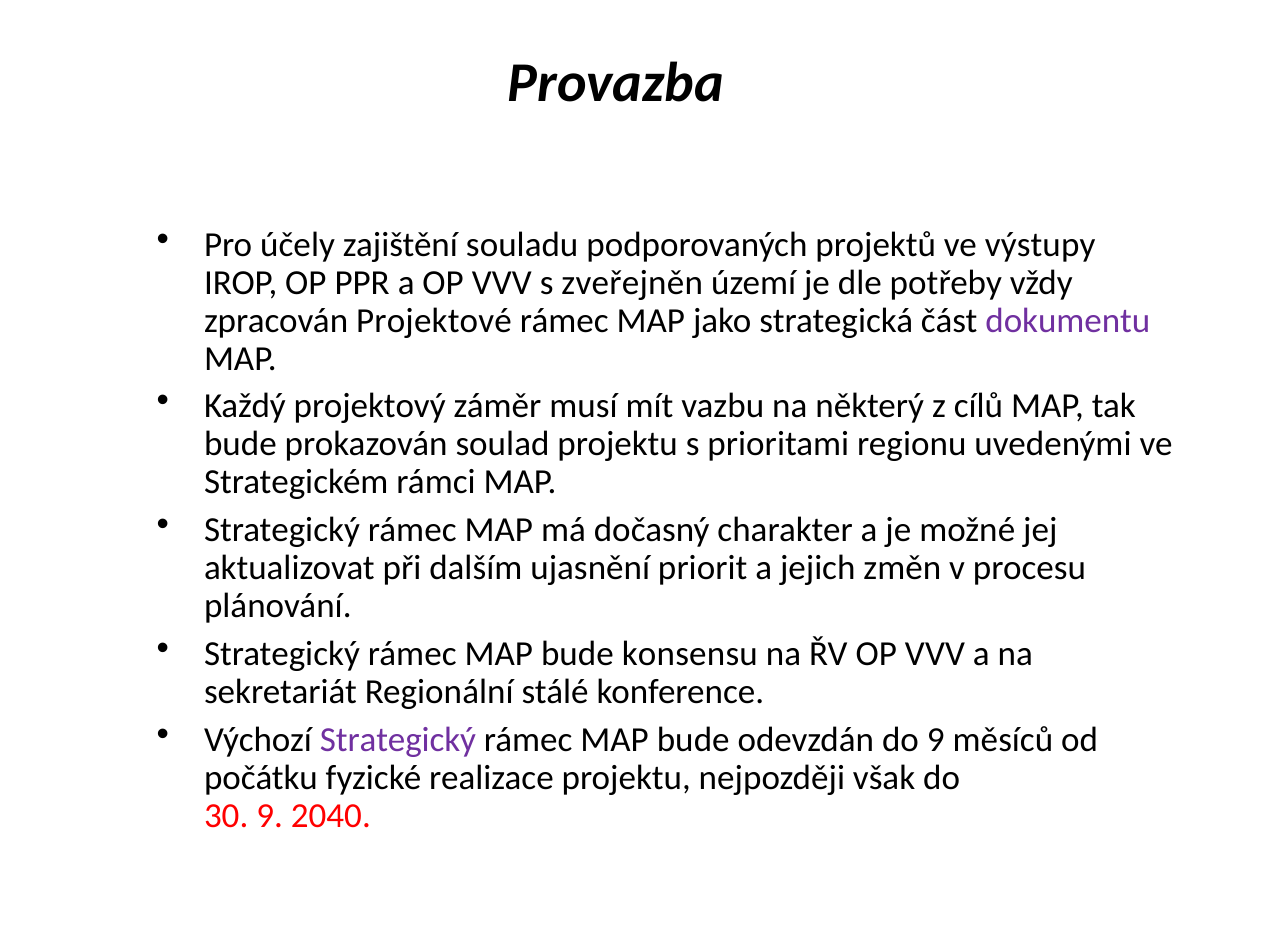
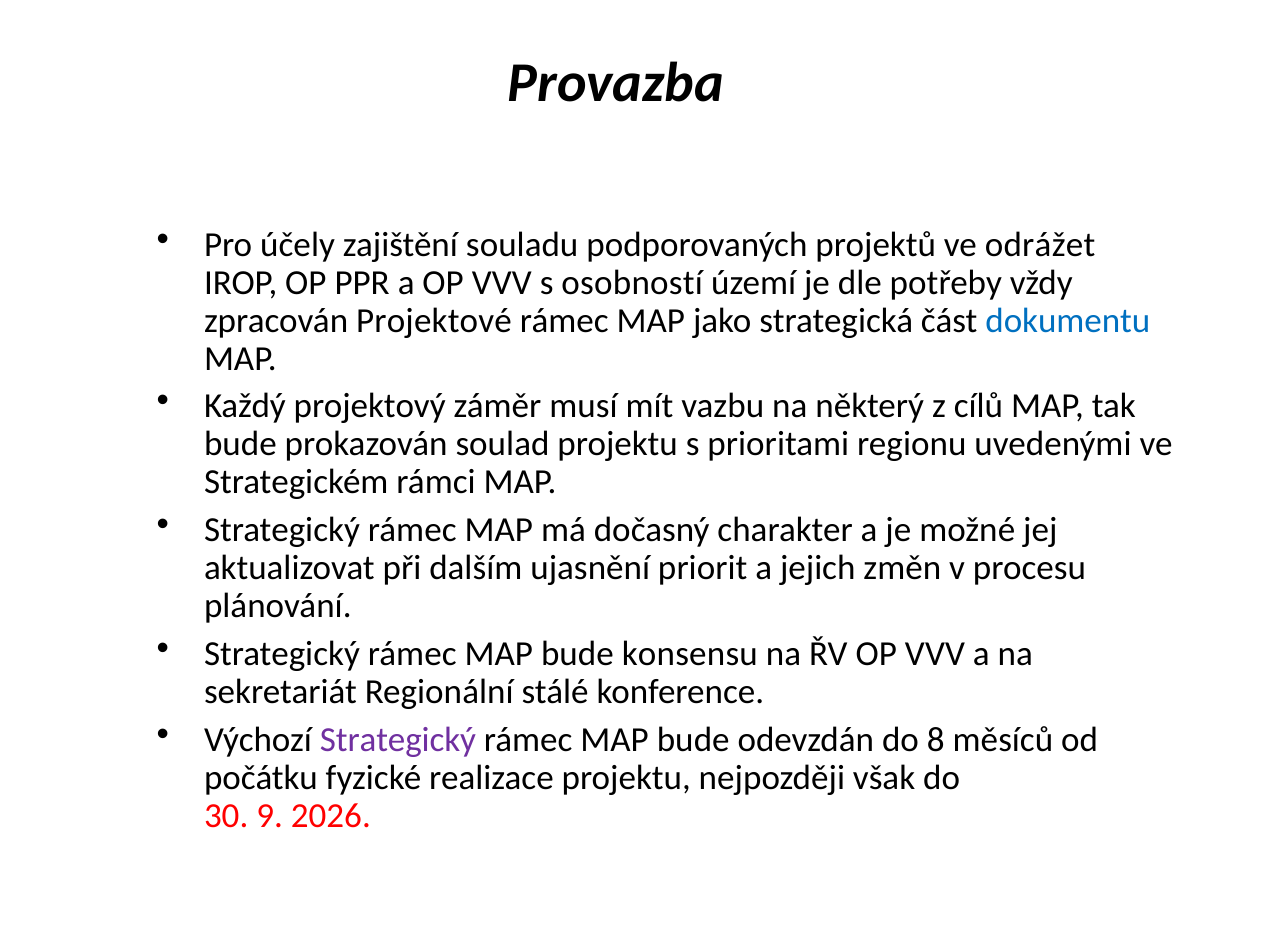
výstupy: výstupy -> odrážet (1040, 245)
zveřejněn: zveřejněn -> osobností (632, 283)
dokumentu colour: purple -> blue (1068, 320)
do 9: 9 -> 8 (936, 739)
2040: 2040 -> 2026 (331, 815)
